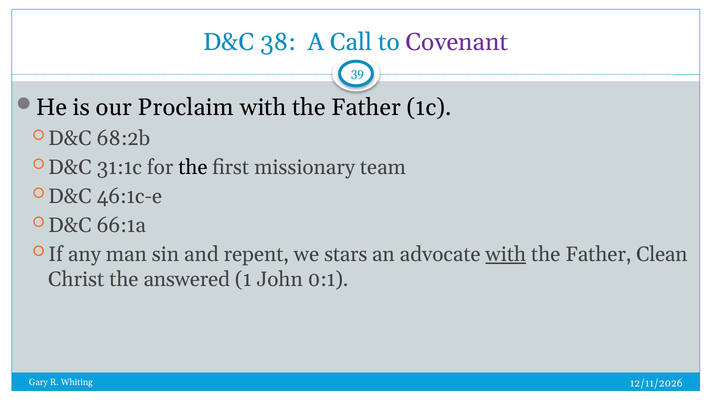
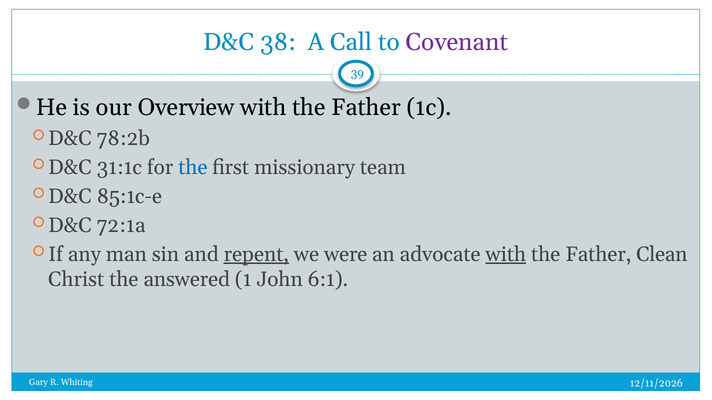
Proclaim: Proclaim -> Overview (186, 108)
68:2b: 68:2b -> 78:2b (123, 138)
the colour: black -> blue (193, 167)
46:1c-e: 46:1c-e -> 85:1c-e (129, 197)
66:1a: 66:1a -> 72:1a (121, 226)
repent underline: none -> present (256, 255)
stars: stars -> were (346, 255)
0:1: 0:1 -> 6:1 (328, 280)
